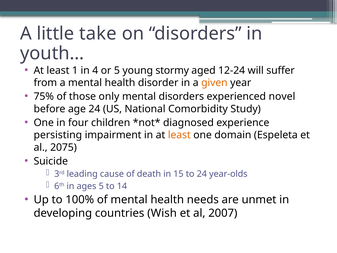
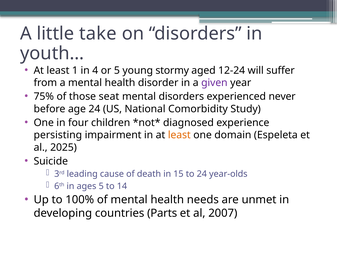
given colour: orange -> purple (214, 83)
only: only -> seat (109, 96)
novel: novel -> never (282, 96)
2075: 2075 -> 2025 (64, 147)
Wish: Wish -> Parts (162, 213)
